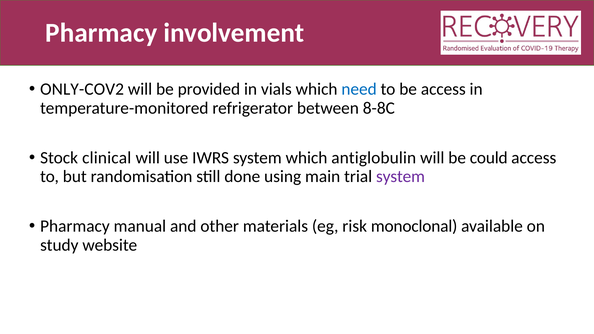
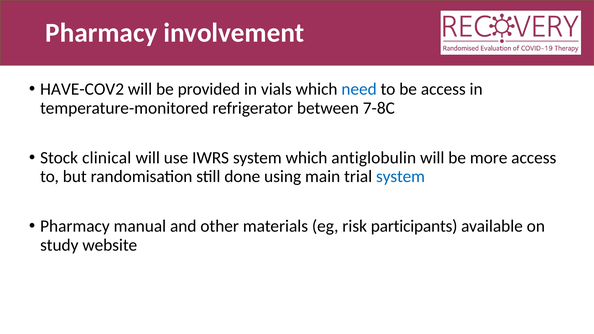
ONLY-COV2: ONLY-COV2 -> HAVE-COV2 (82, 89)
8-8C: 8-8C -> 7-8C (379, 108)
could: could -> more (489, 158)
system colour: purple -> blue (401, 177)
monoclonal: monoclonal -> participants (414, 226)
